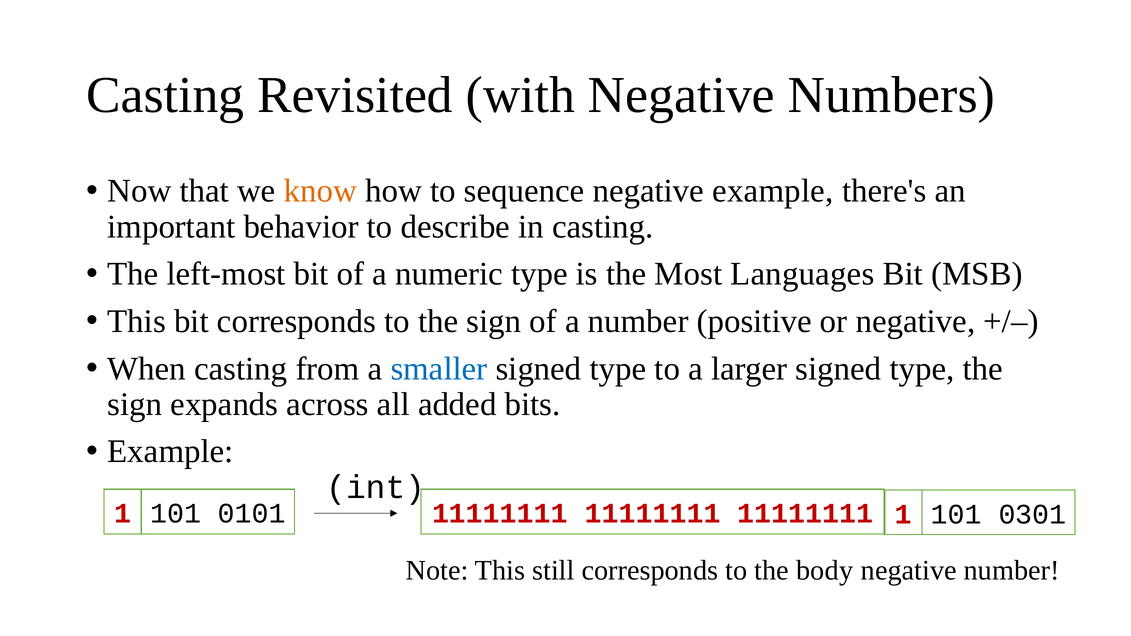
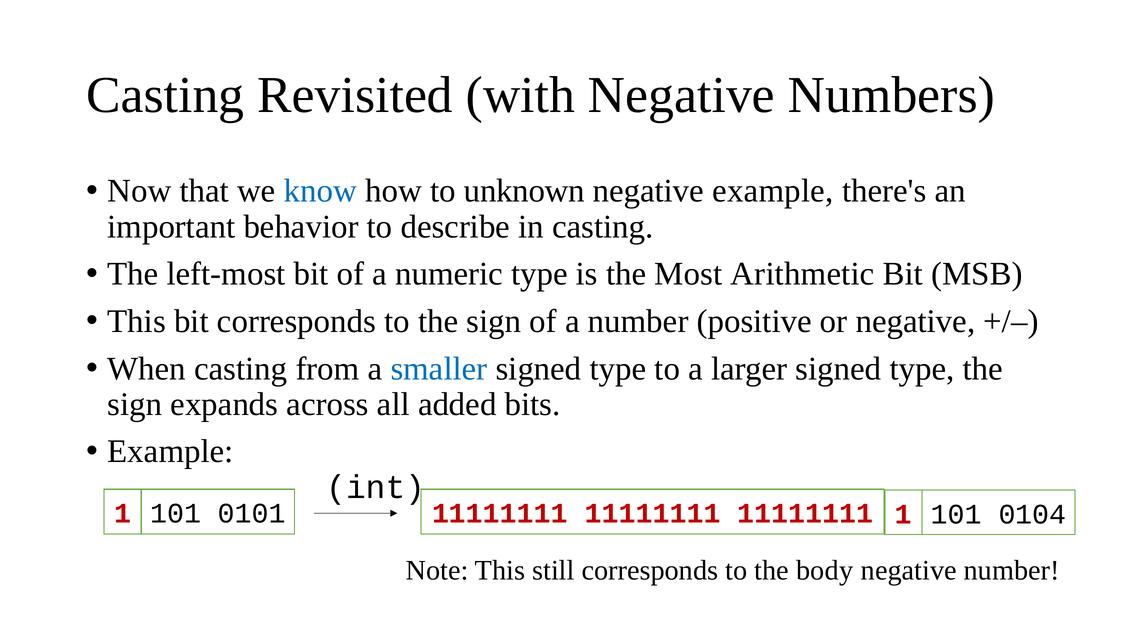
know colour: orange -> blue (320, 191)
sequence: sequence -> unknown (524, 191)
Languages: Languages -> Arithmetic (802, 274)
0301: 0301 -> 0104 (1032, 514)
